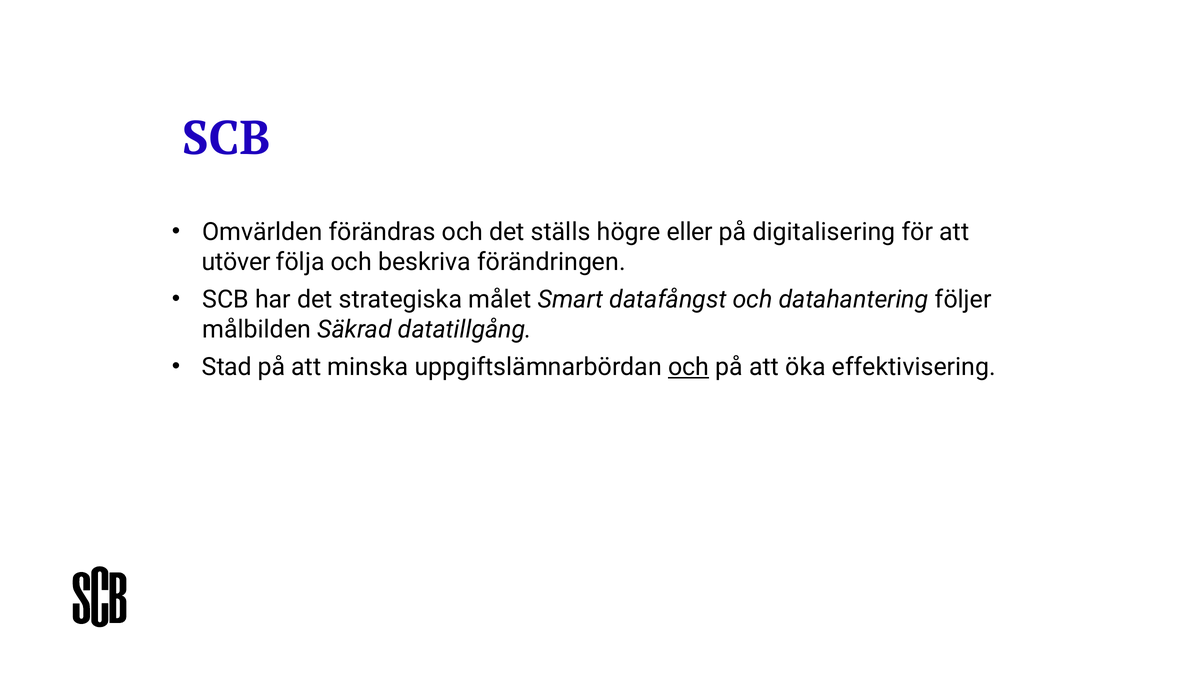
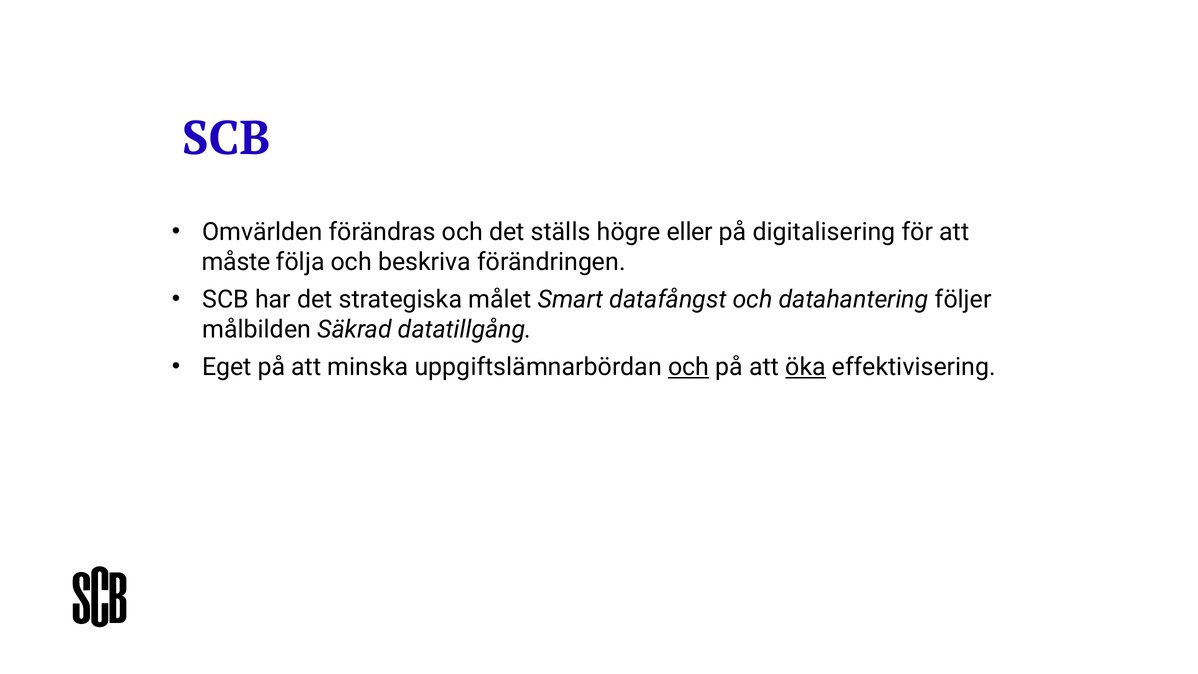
utöver: utöver -> måste (236, 262)
Stad: Stad -> Eget (227, 367)
öka underline: none -> present (806, 367)
